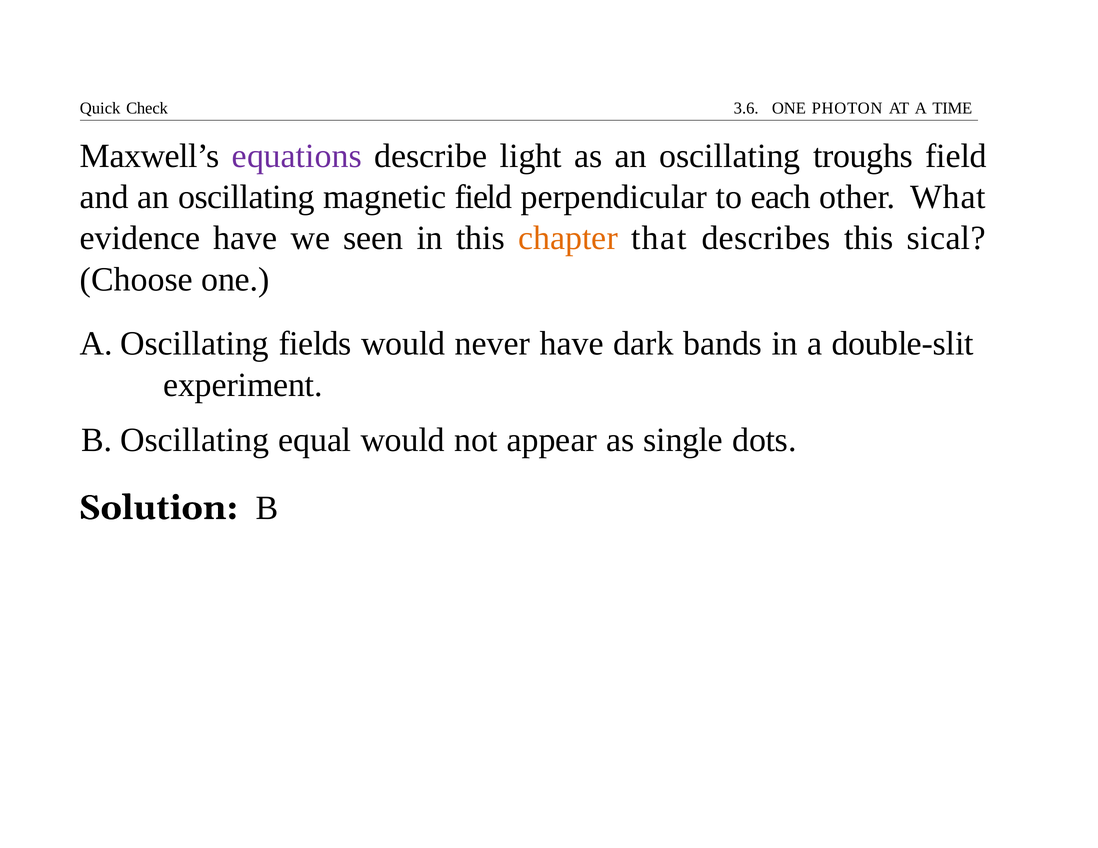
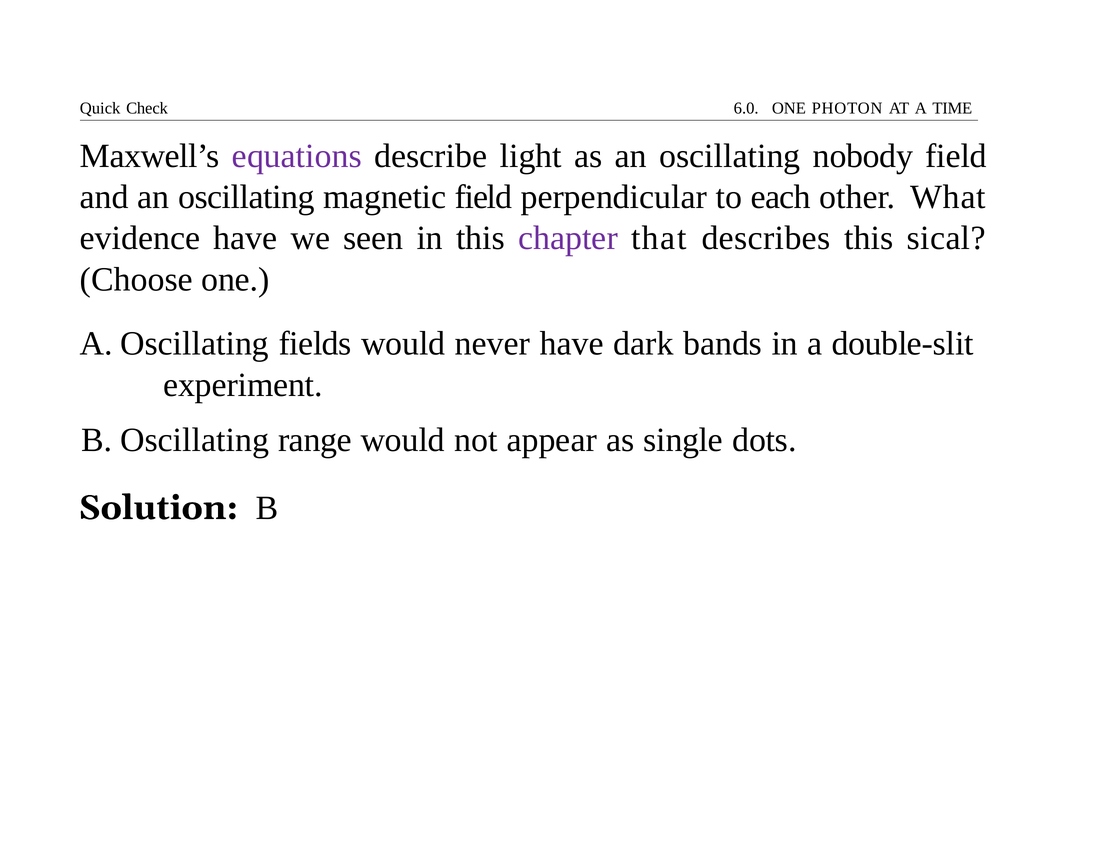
3.6: 3.6 -> 6.0 (746, 108)
troughs: troughs -> nobody (863, 156)
chapter colour: orange -> purple (568, 238)
equal: equal -> range (315, 440)
